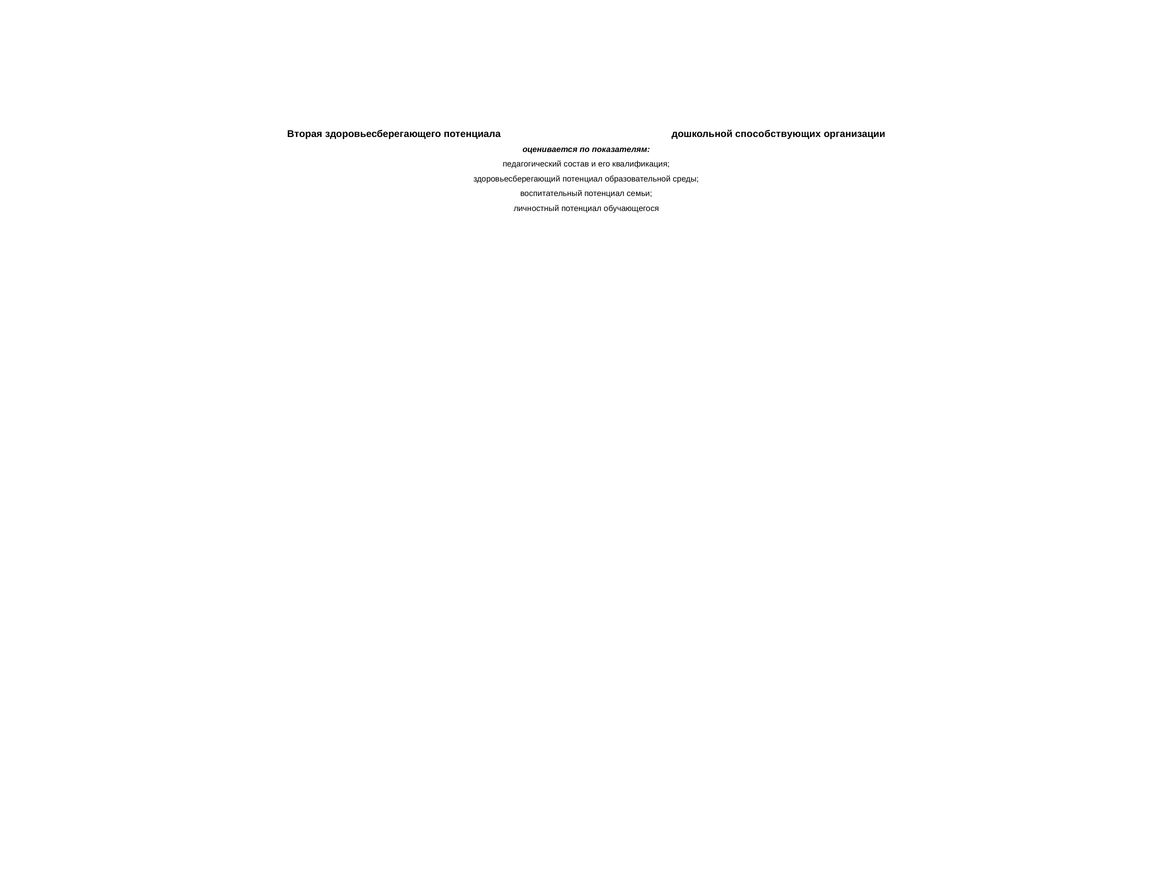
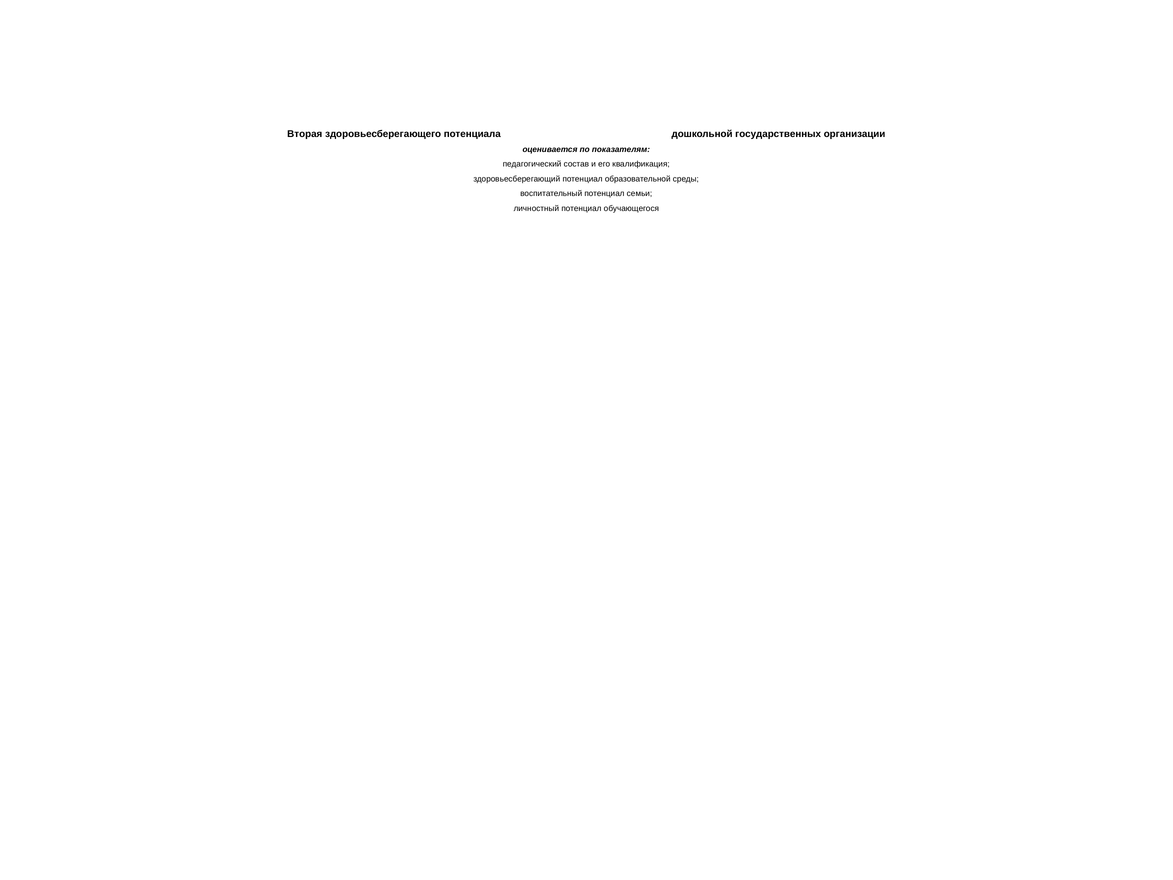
способствующих: способствующих -> государственных (778, 134)
